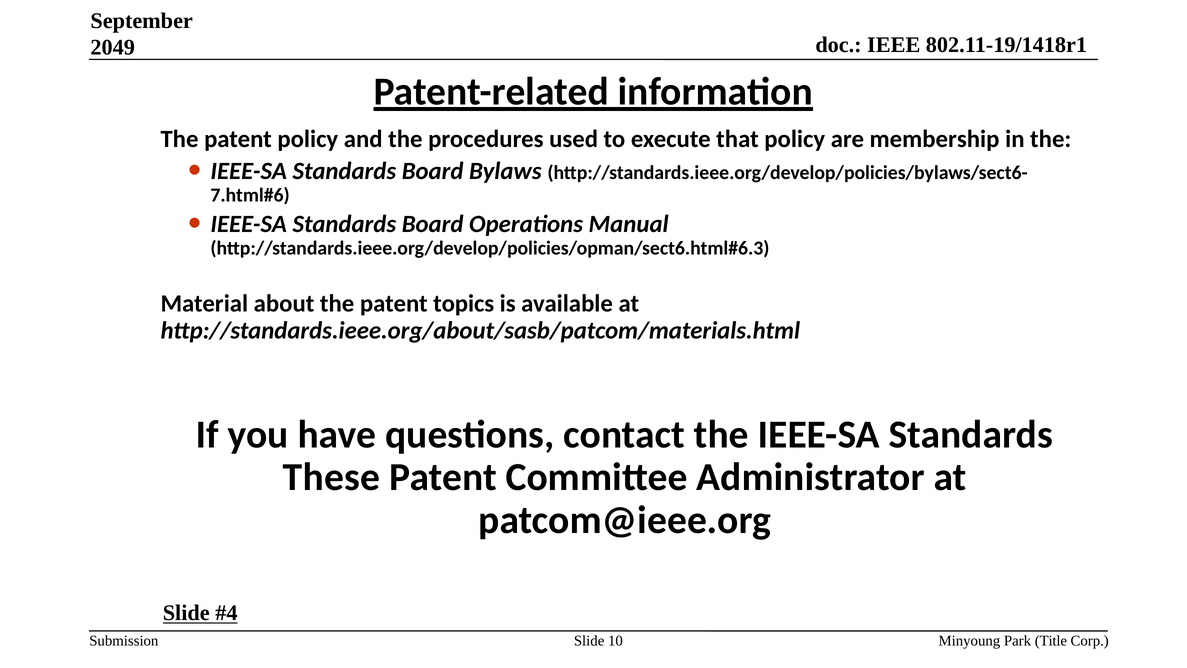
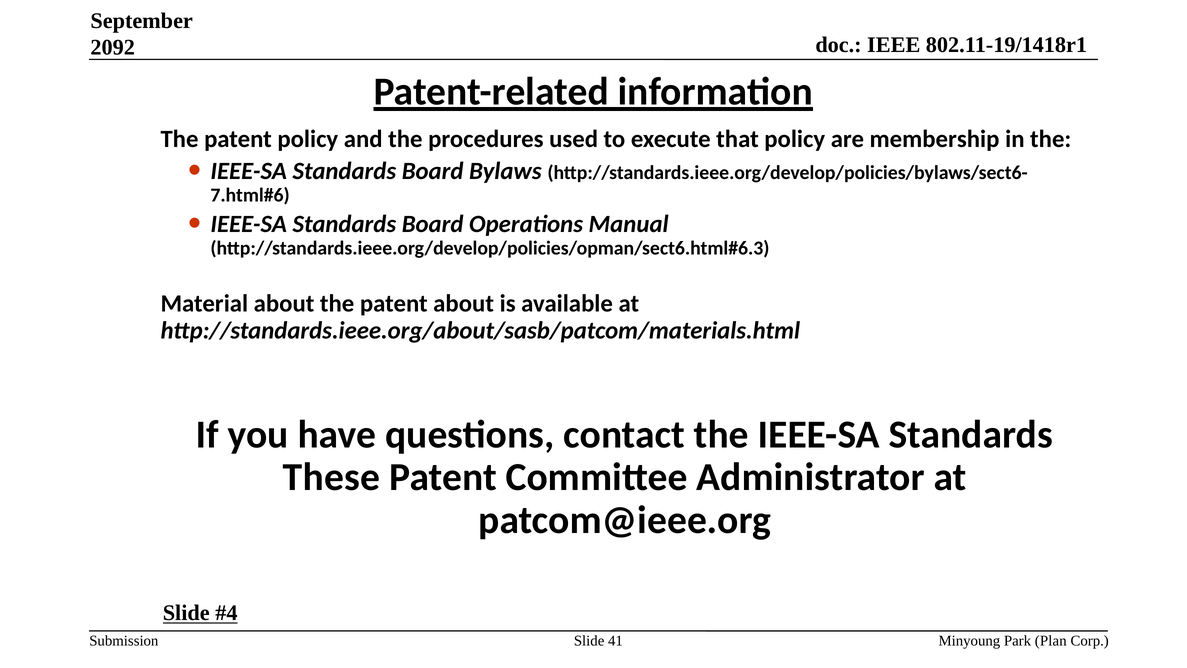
2049: 2049 -> 2092 (113, 48)
patent topics: topics -> about (464, 304)
10: 10 -> 41 (615, 640)
Title: Title -> Plan (1051, 640)
